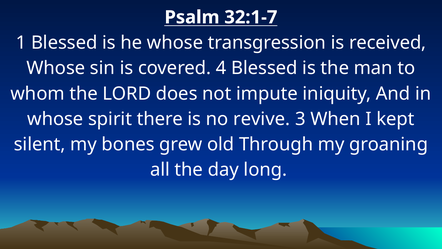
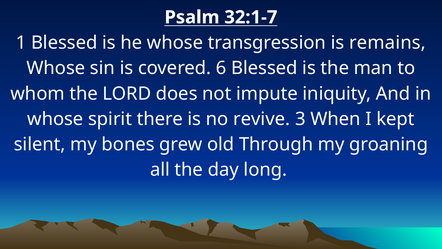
received: received -> remains (387, 43)
4: 4 -> 6 (221, 68)
